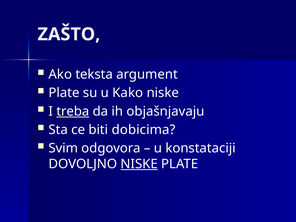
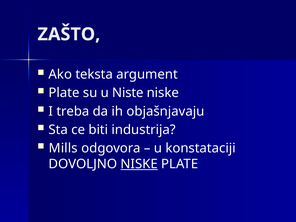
Kako: Kako -> Niste (128, 93)
treba underline: present -> none (73, 111)
dobicima: dobicima -> industrija (144, 130)
Svim: Svim -> Mills (63, 148)
